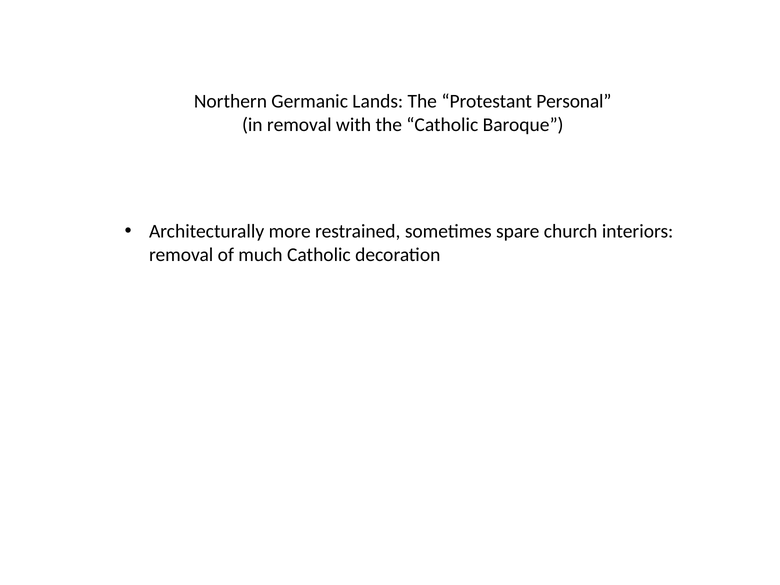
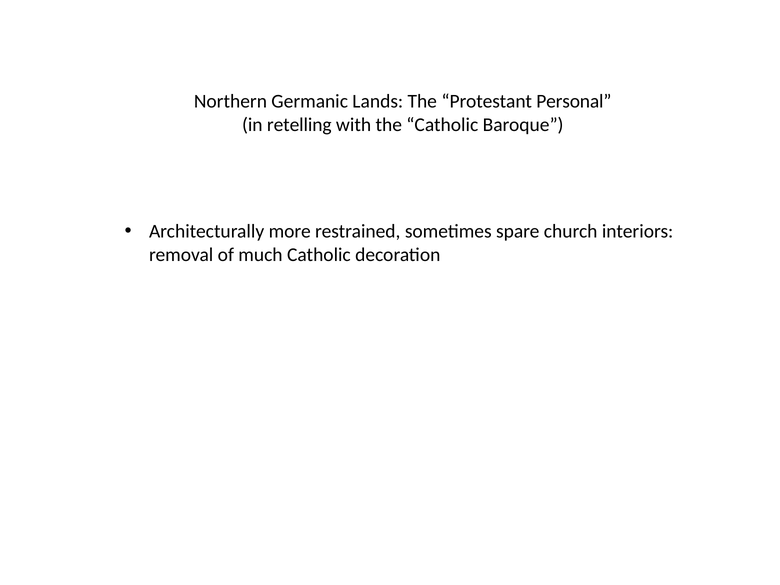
in removal: removal -> retelling (299, 125)
